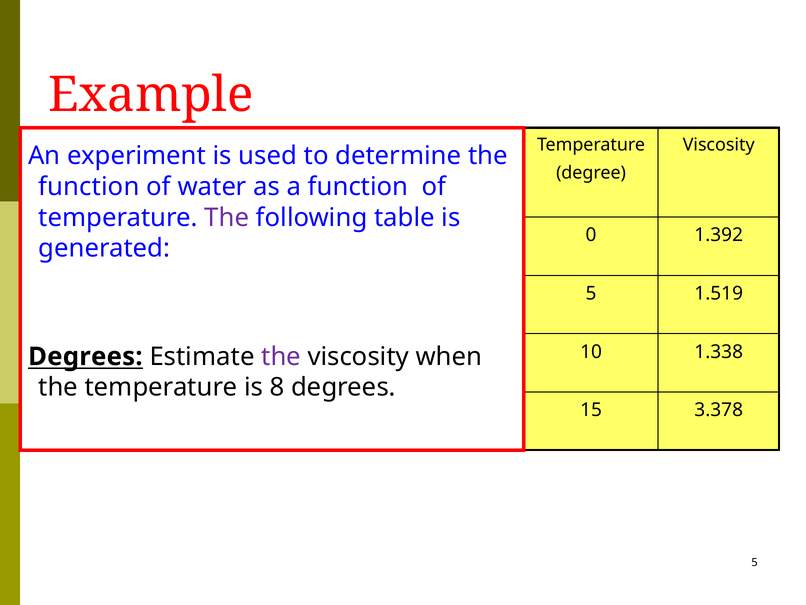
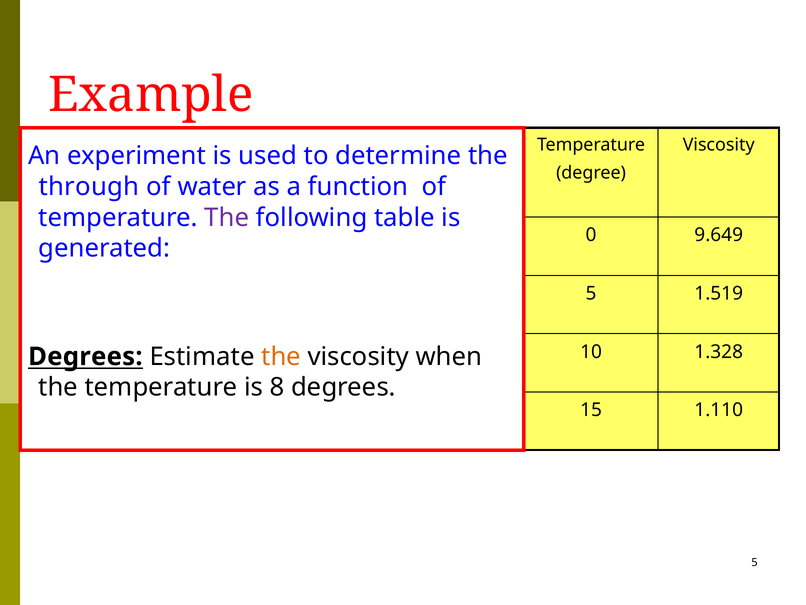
function: function -> through (89, 186)
1.392: 1.392 -> 9.649 (719, 235)
1.338: 1.338 -> 1.328 (719, 352)
the colour: purple -> orange (281, 356)
3.378: 3.378 -> 1.110 (719, 410)
